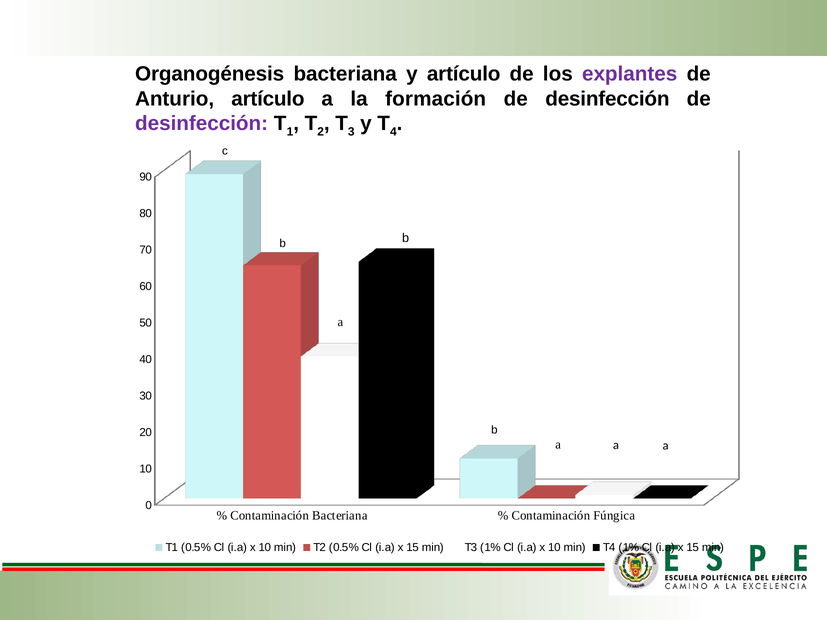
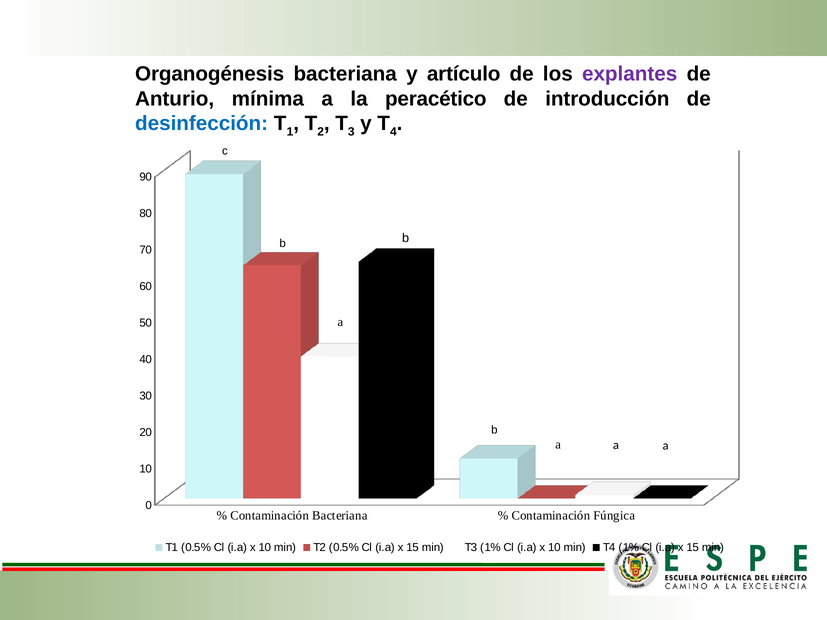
Anturio artículo: artículo -> mínima (268, 99)
formación: formación -> peracético (436, 99)
desinfección: desinfección -> introducción (607, 99)
desinfección colour: purple -> blue (202, 124)
